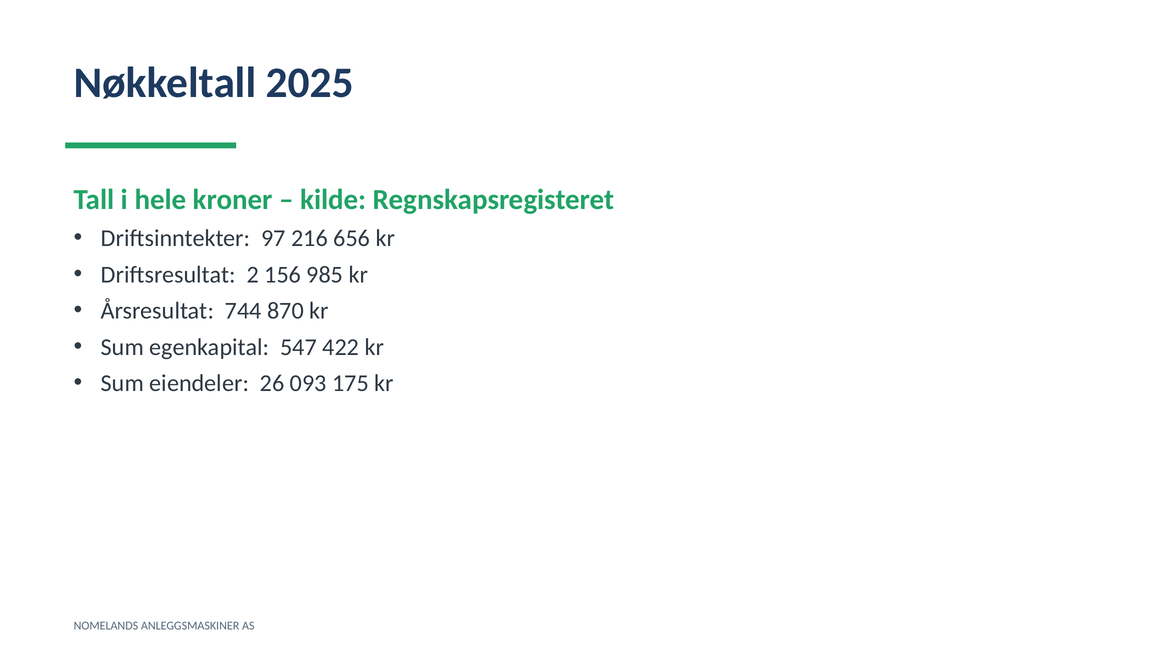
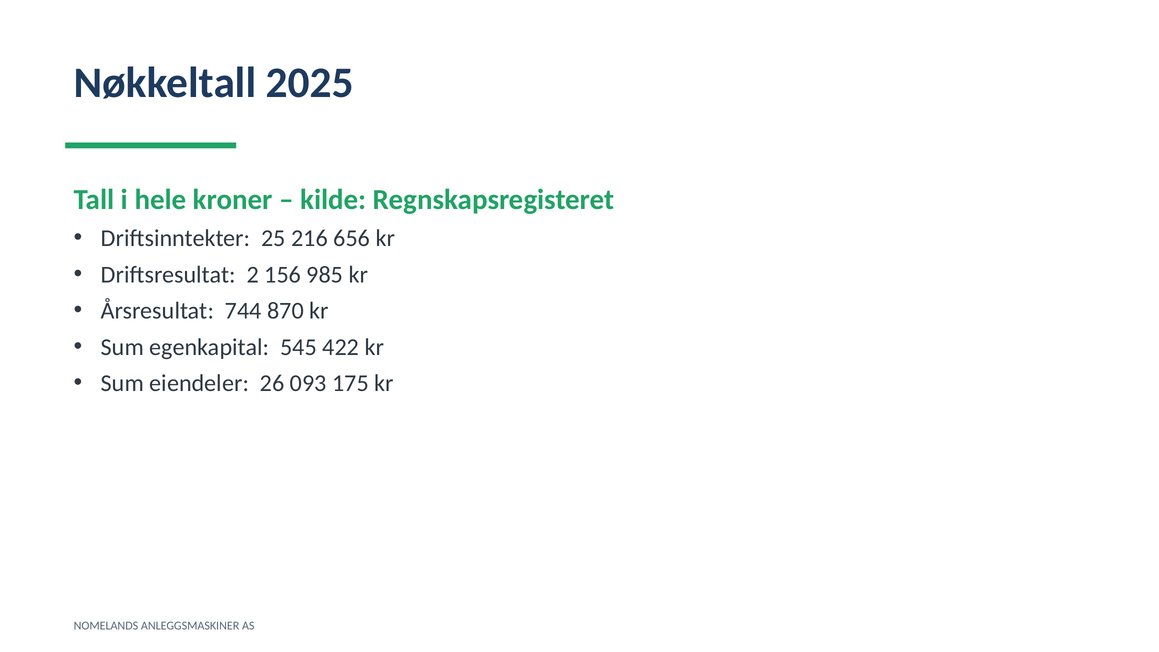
97: 97 -> 25 (273, 238)
547: 547 -> 545 (298, 347)
